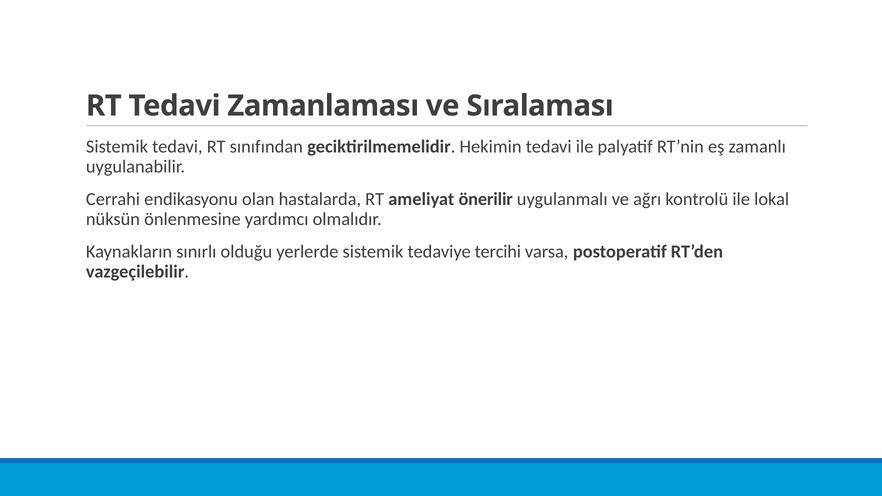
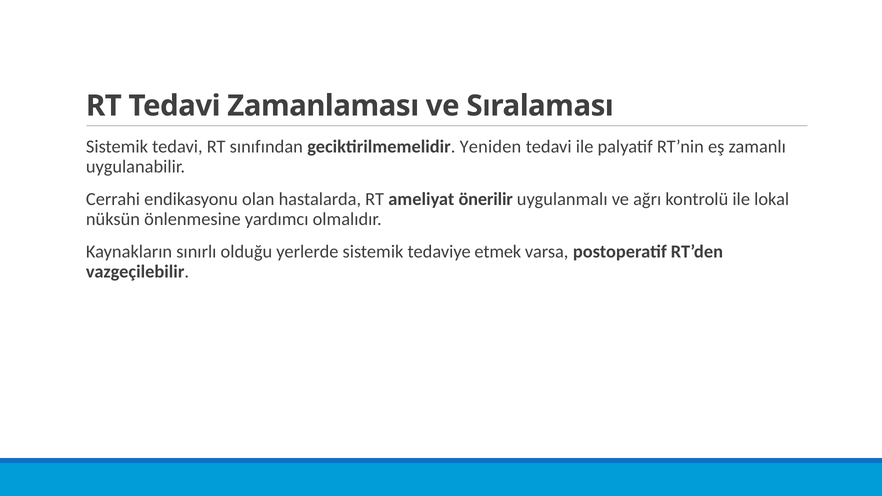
Hekimin: Hekimin -> Yeniden (490, 147)
tercihi: tercihi -> etmek (498, 252)
